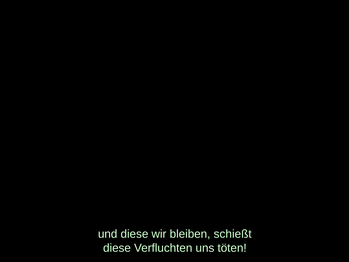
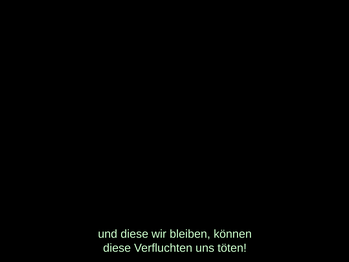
schießt: schießt -> können (233, 234)
